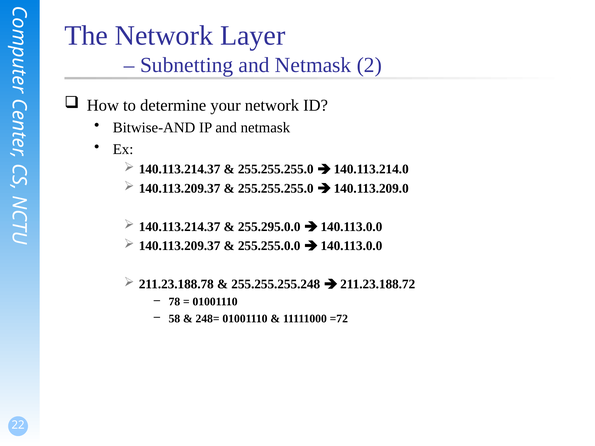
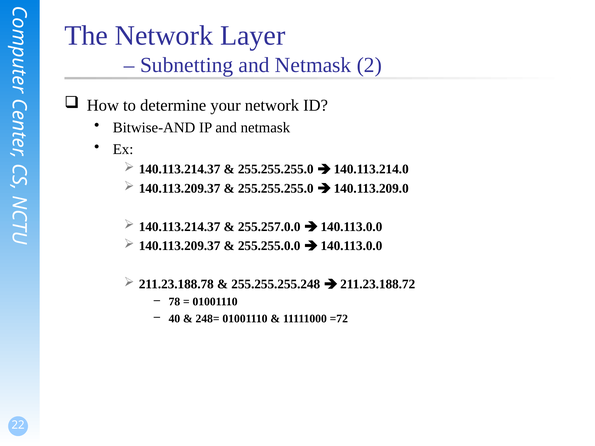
255.295.0.0: 255.295.0.0 -> 255.257.0.0 (269, 227)
58: 58 -> 40 (174, 319)
